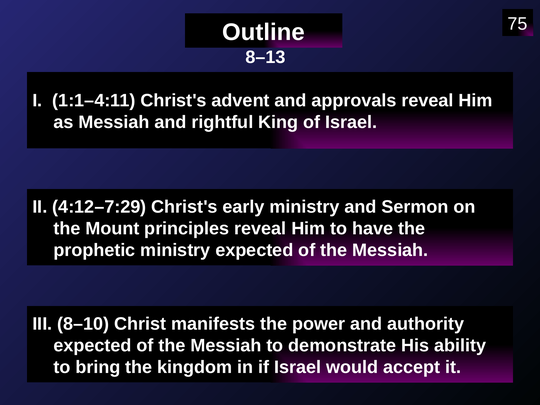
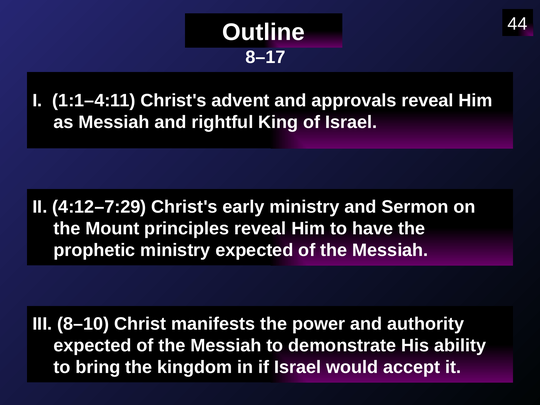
75: 75 -> 44 (518, 24)
8–13: 8–13 -> 8–17 (265, 57)
